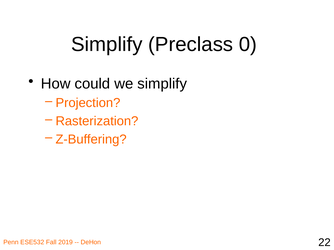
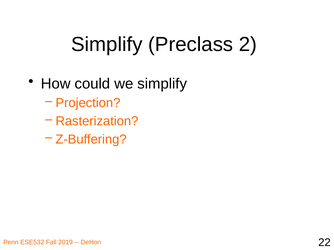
0: 0 -> 2 (248, 45)
